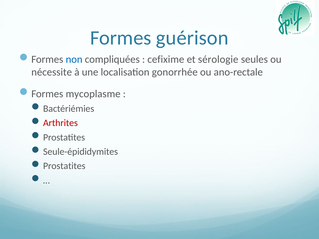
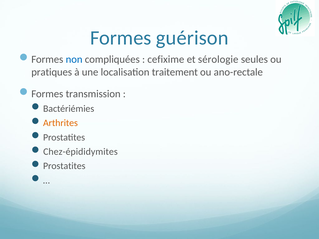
nécessite: nécessite -> pratiques (52, 72)
gonorrhée: gonorrhée -> traitement (175, 72)
mycoplasme: mycoplasme -> transmission (93, 94)
Arthrites colour: red -> orange (60, 123)
Seule-épididymites: Seule-épididymites -> Chez-épididymites (80, 152)
